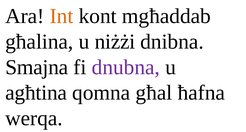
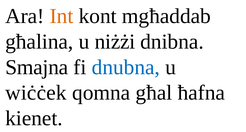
dnubna colour: purple -> blue (126, 67)
agħtina: agħtina -> wiċċek (36, 93)
werqa: werqa -> kienet (34, 119)
